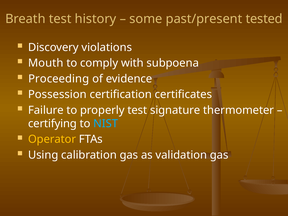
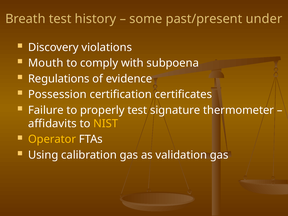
tested: tested -> under (264, 19)
Proceeding: Proceeding -> Regulations (59, 79)
certifying: certifying -> affidavits (52, 124)
NIST colour: light blue -> yellow (106, 124)
